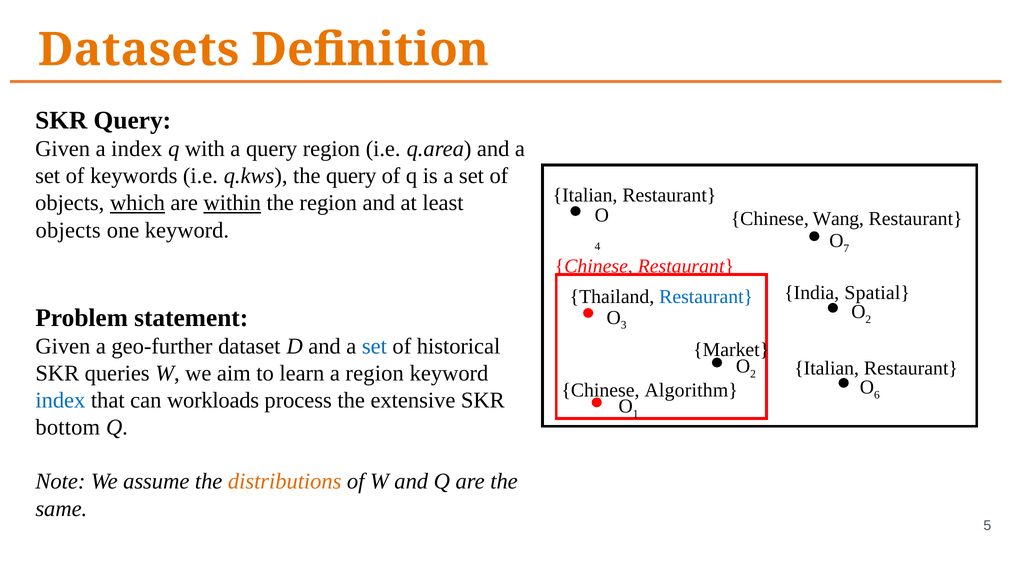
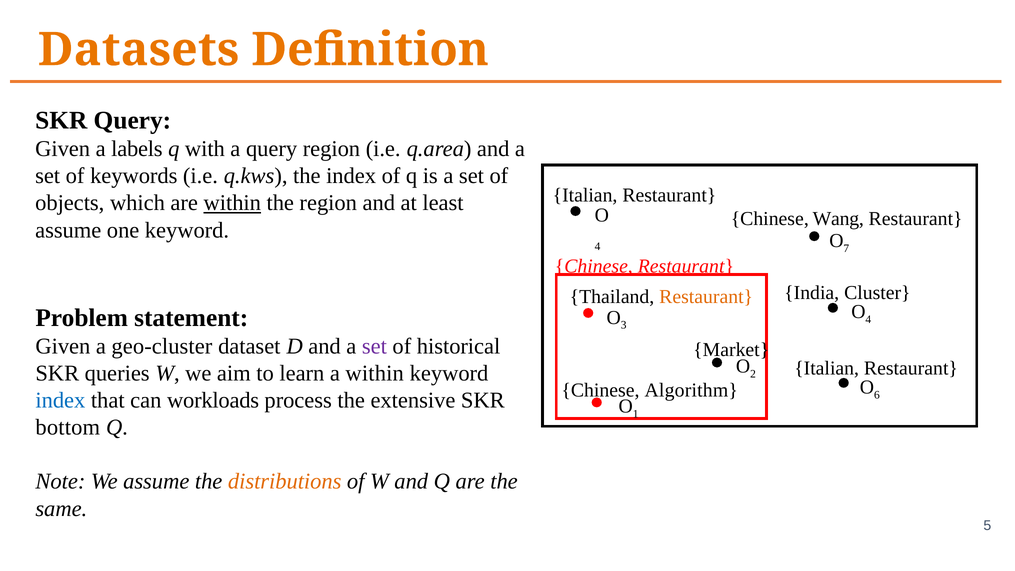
a index: index -> labels (137, 149)
the query: query -> index (351, 176)
which underline: present -> none (137, 203)
objects: objects -> assume (68, 230)
Spatial: Spatial -> Cluster (877, 293)
Restaurant colour: blue -> orange (706, 297)
2: 2 -> 4 (868, 319)
geo-further: geo-further -> geo-cluster (162, 346)
set colour: blue -> purple (374, 346)
a region: region -> within (375, 373)
